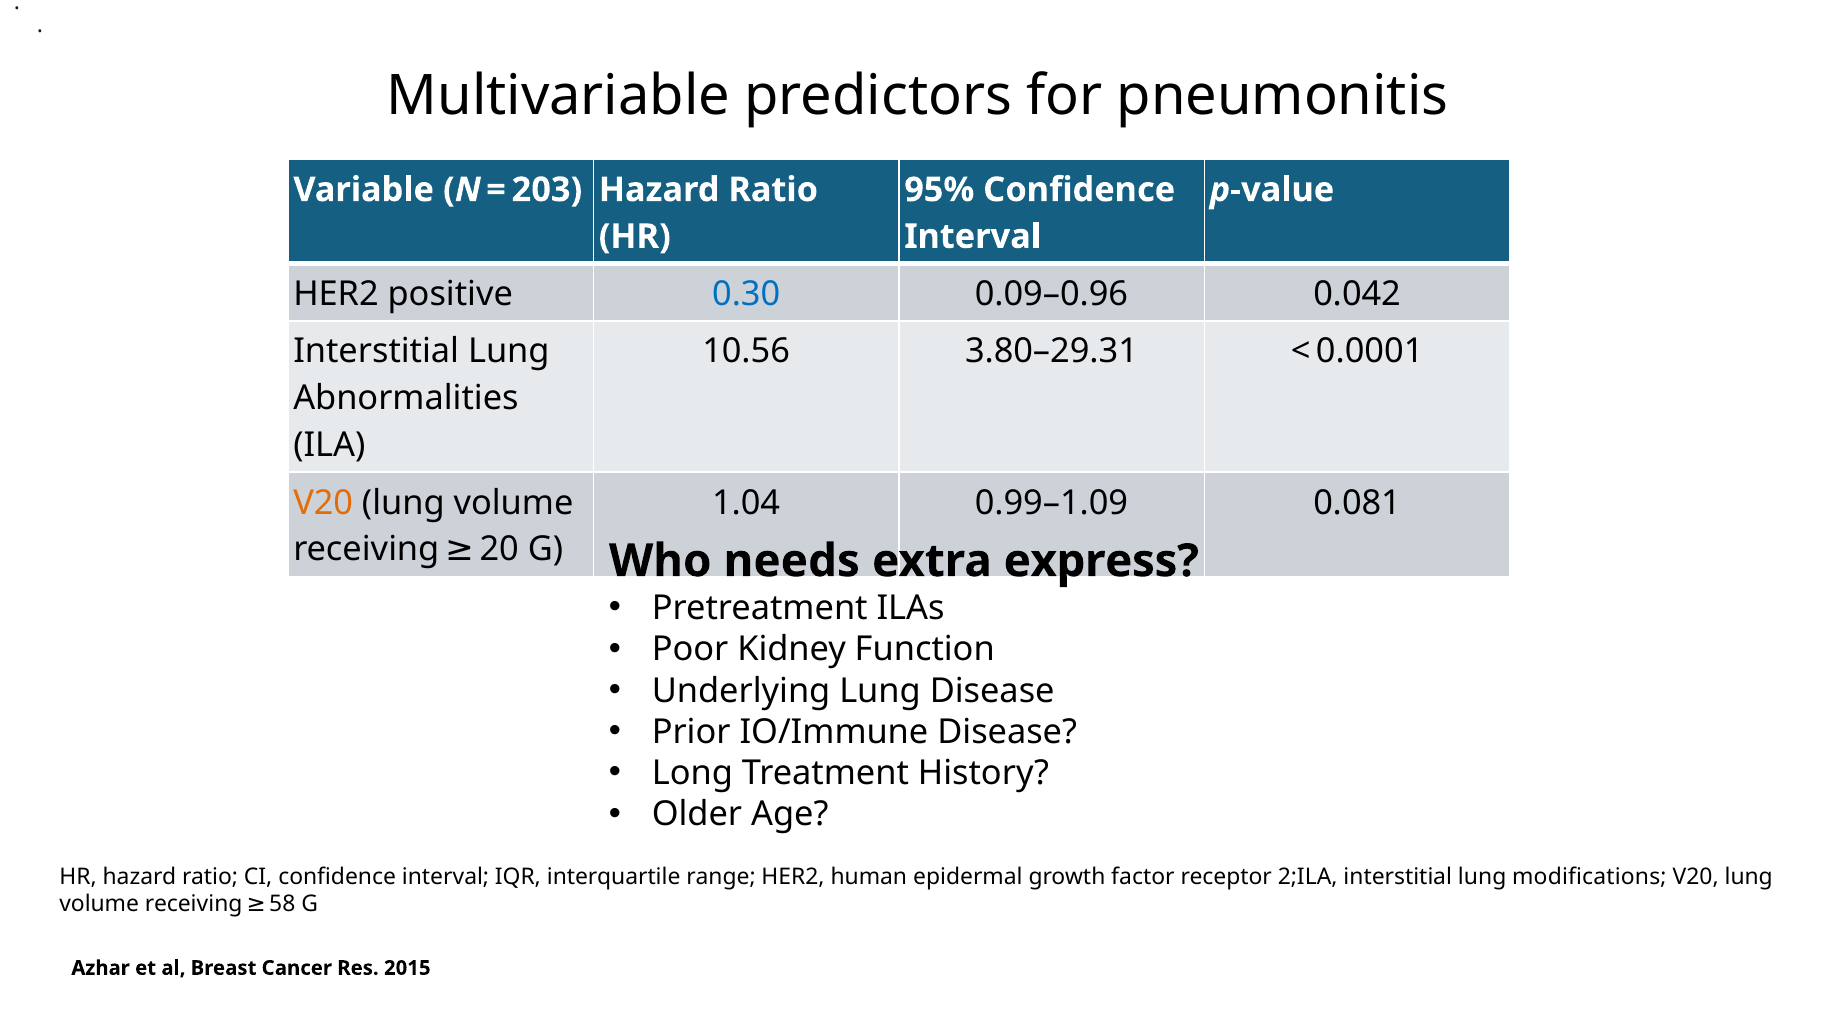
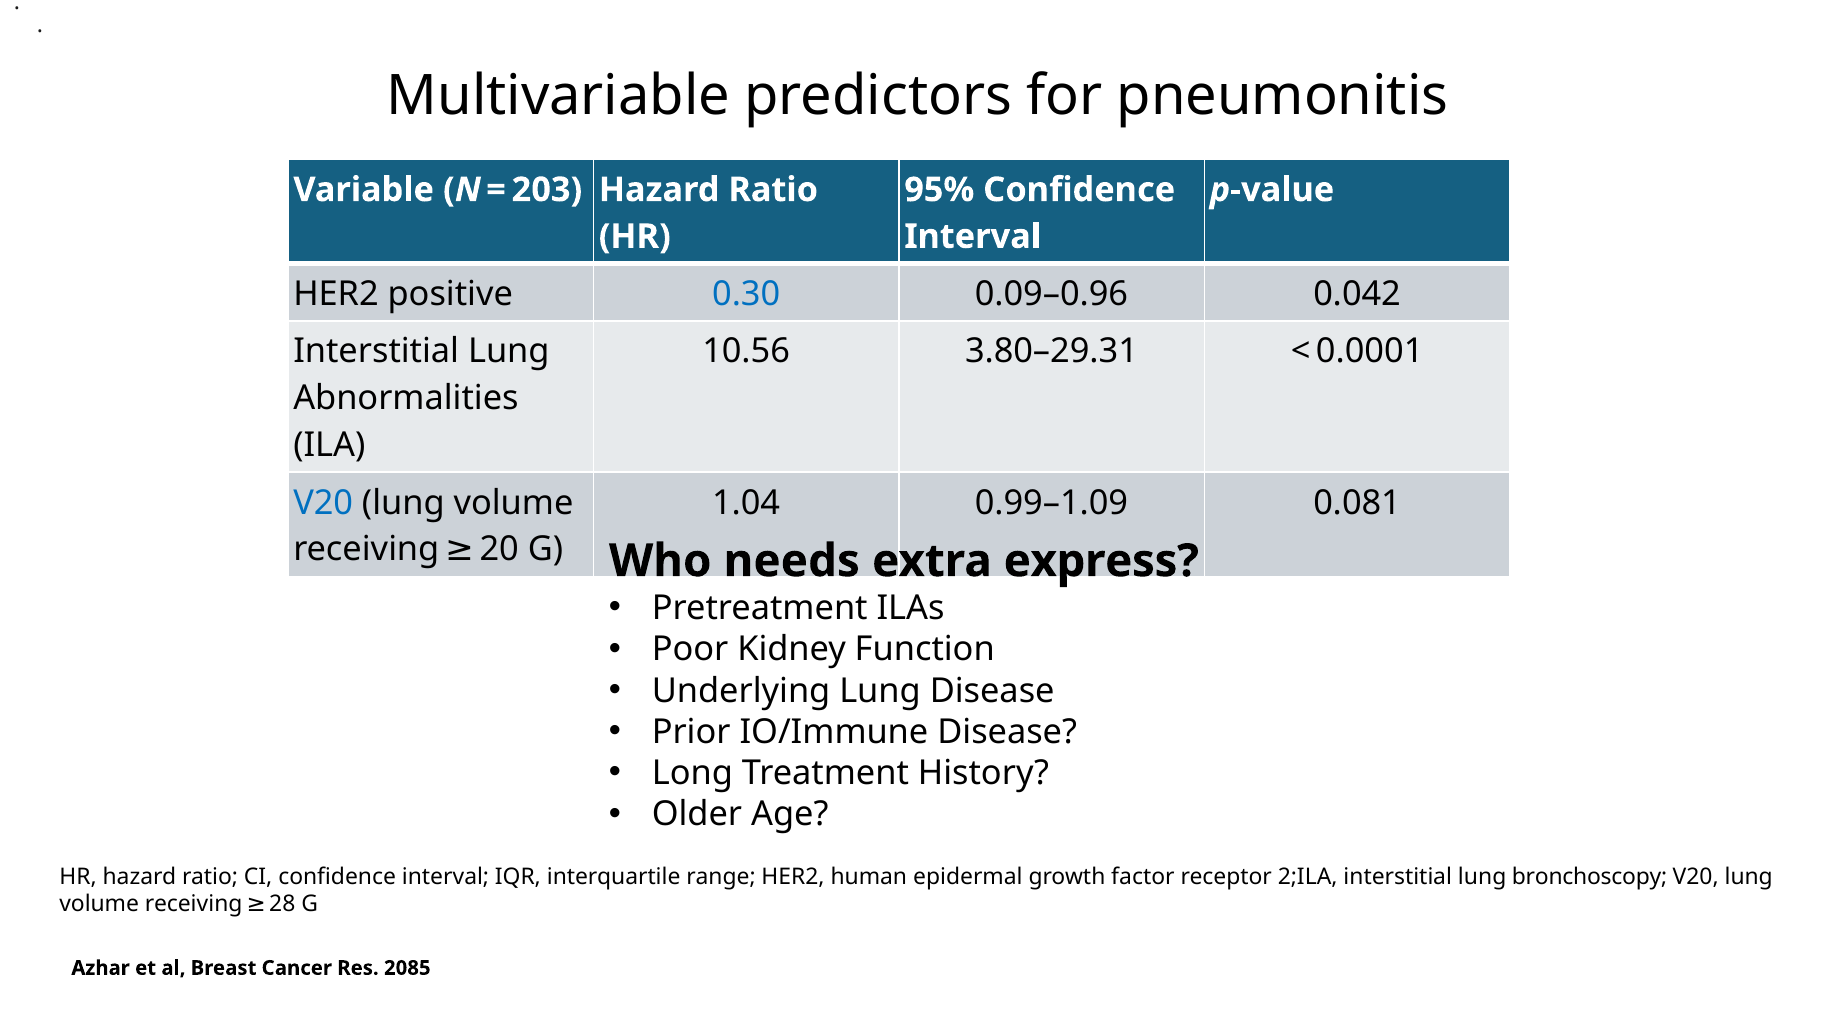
V20 colour: orange -> blue (323, 503)
modifications: modifications -> bronchoscopy (1590, 877)
58: 58 -> 28 (282, 904)
2015: 2015 -> 2085 (407, 968)
